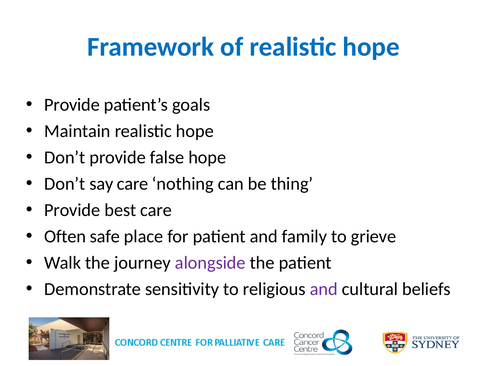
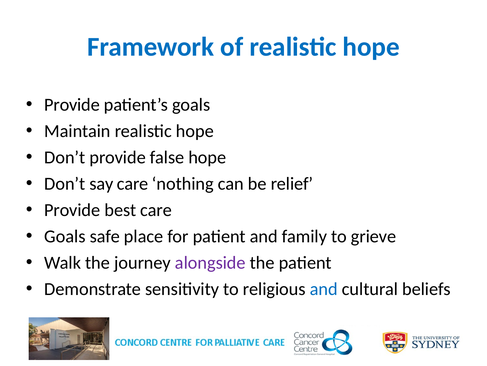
thing: thing -> relief (292, 183)
Often: Often -> Goals (65, 236)
and colour: purple -> blue (324, 289)
